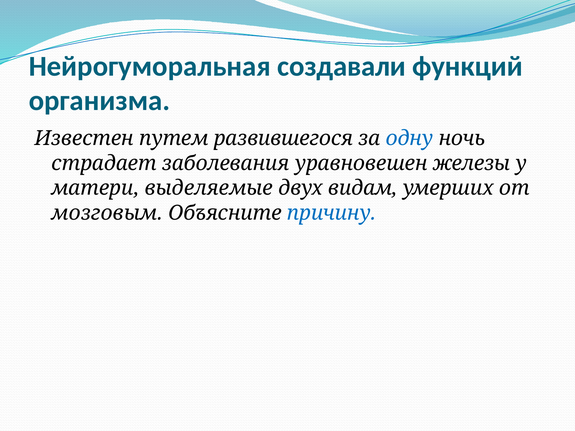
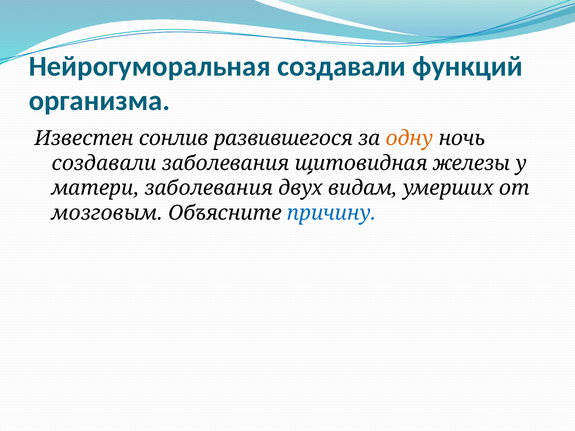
путем: путем -> сонлив (174, 138)
одну colour: blue -> orange (410, 138)
страдает: страдает -> создавали (104, 163)
уравновешен: уравновешен -> щитовидная (361, 163)
матери выделяемые: выделяемые -> заболевания (209, 188)
